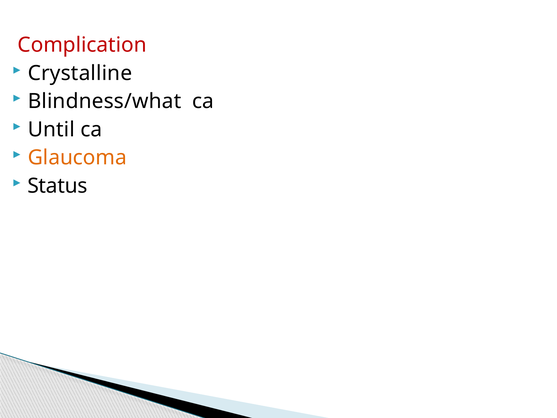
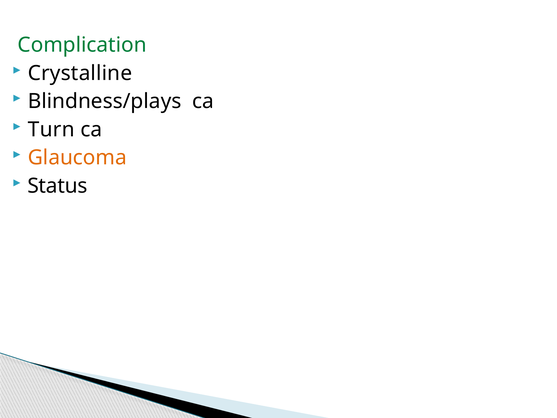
Complication colour: red -> green (82, 45)
Blindness/what: Blindness/what -> Blindness/plays (105, 101)
Until: Until -> Turn (51, 129)
